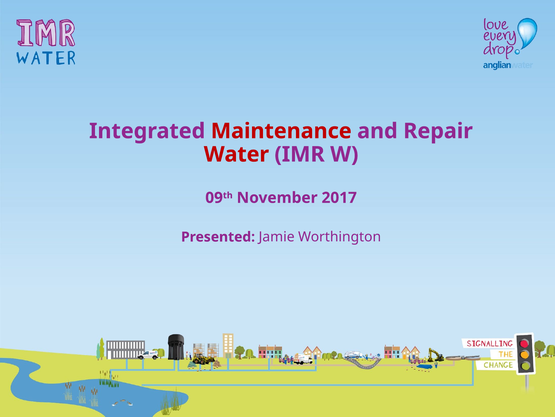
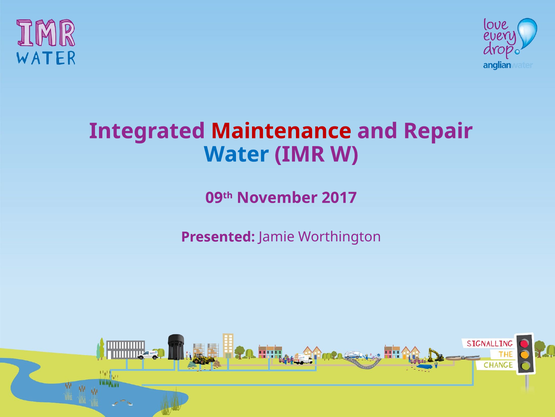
Water colour: red -> blue (236, 154)
